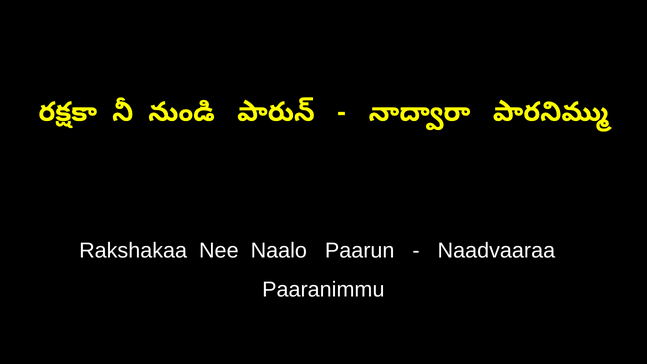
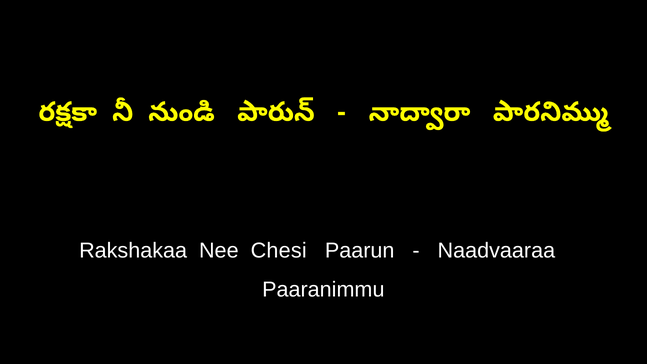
Naalo: Naalo -> Chesi (279, 251)
